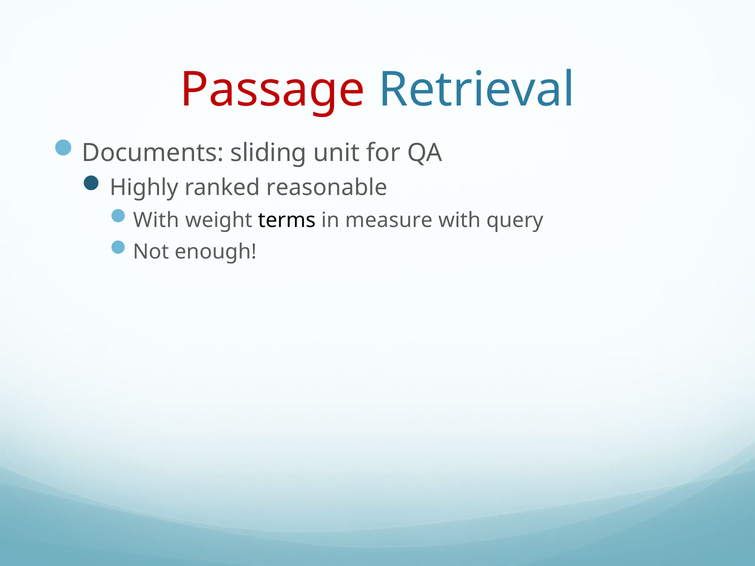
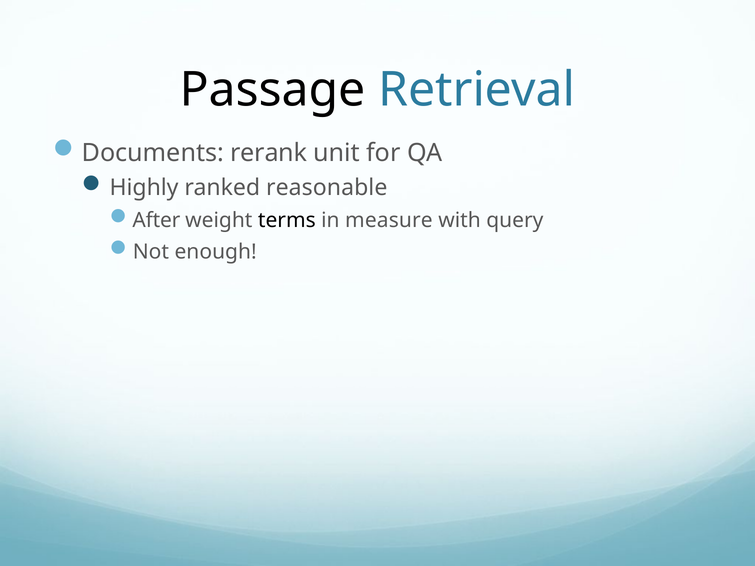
Passage colour: red -> black (273, 90)
sliding: sliding -> rerank (269, 153)
With: With -> After (156, 220)
